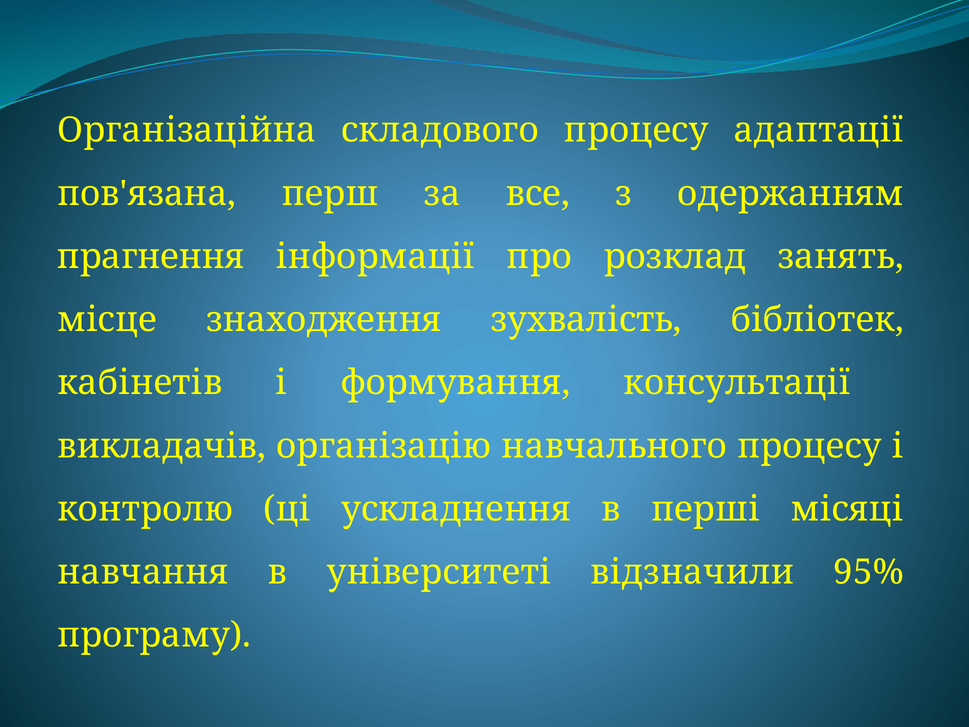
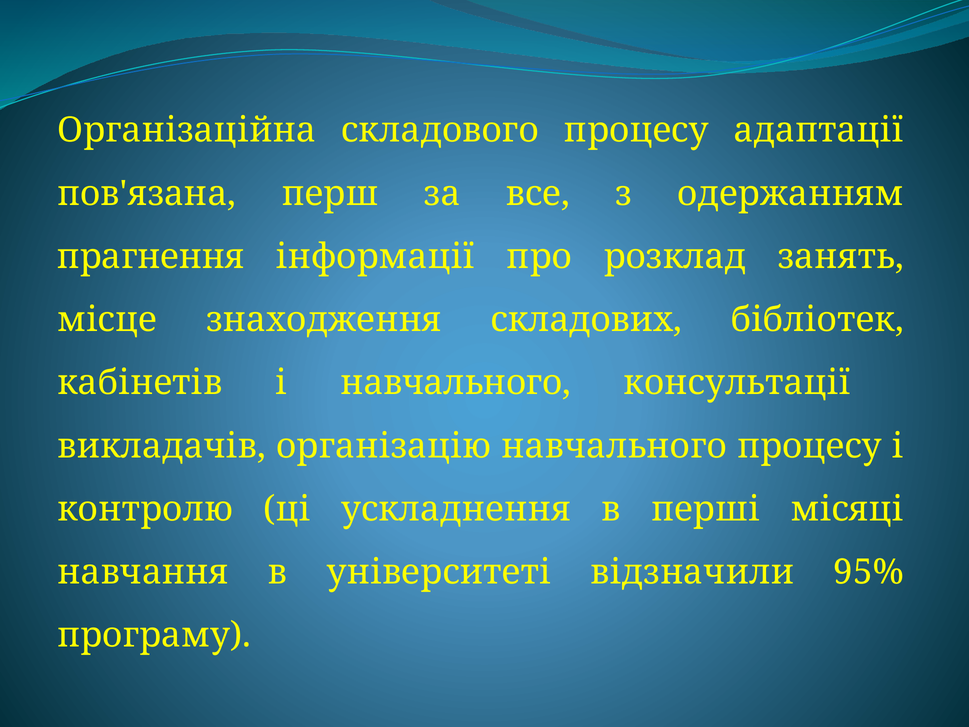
зухвалість: зухвалість -> складових (586, 320)
і формування: формування -> навчального (456, 383)
